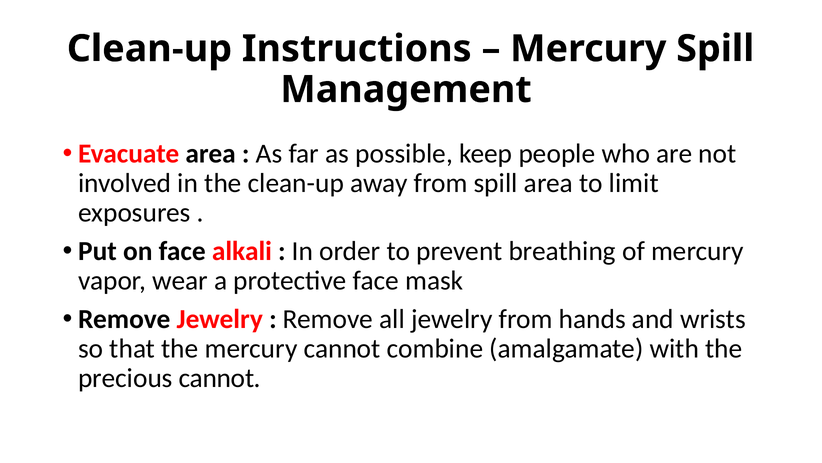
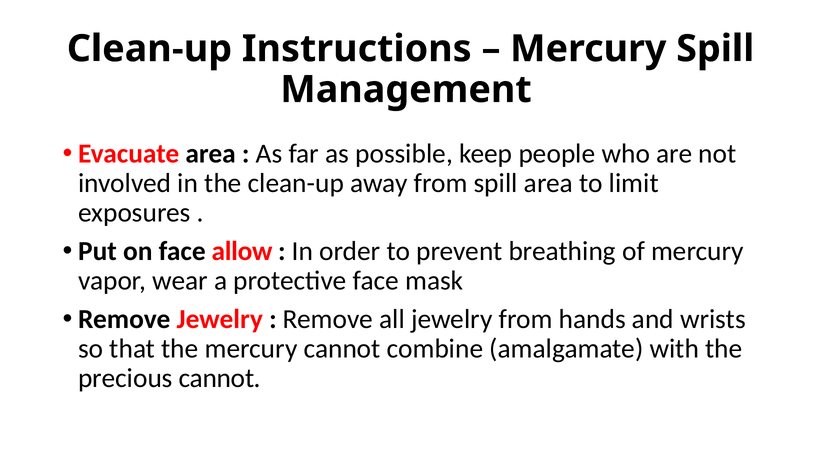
alkali: alkali -> allow (242, 251)
